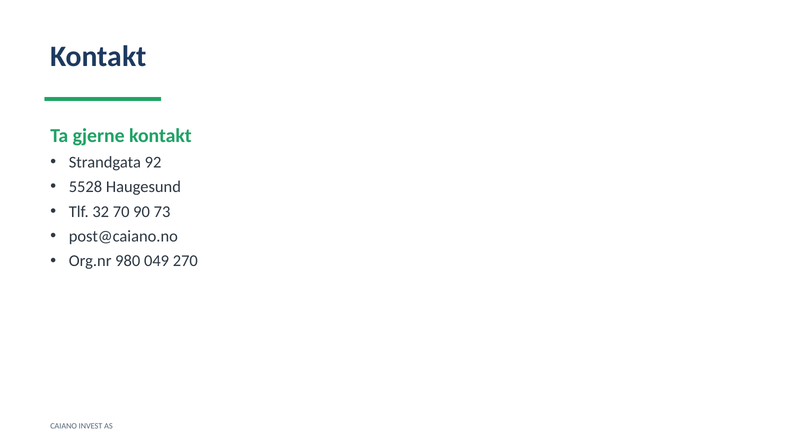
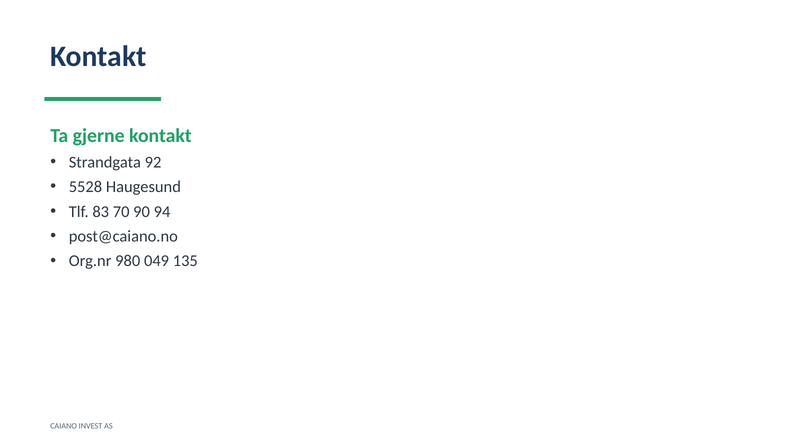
32: 32 -> 83 (101, 212)
73: 73 -> 94 (162, 212)
270: 270 -> 135 (185, 261)
